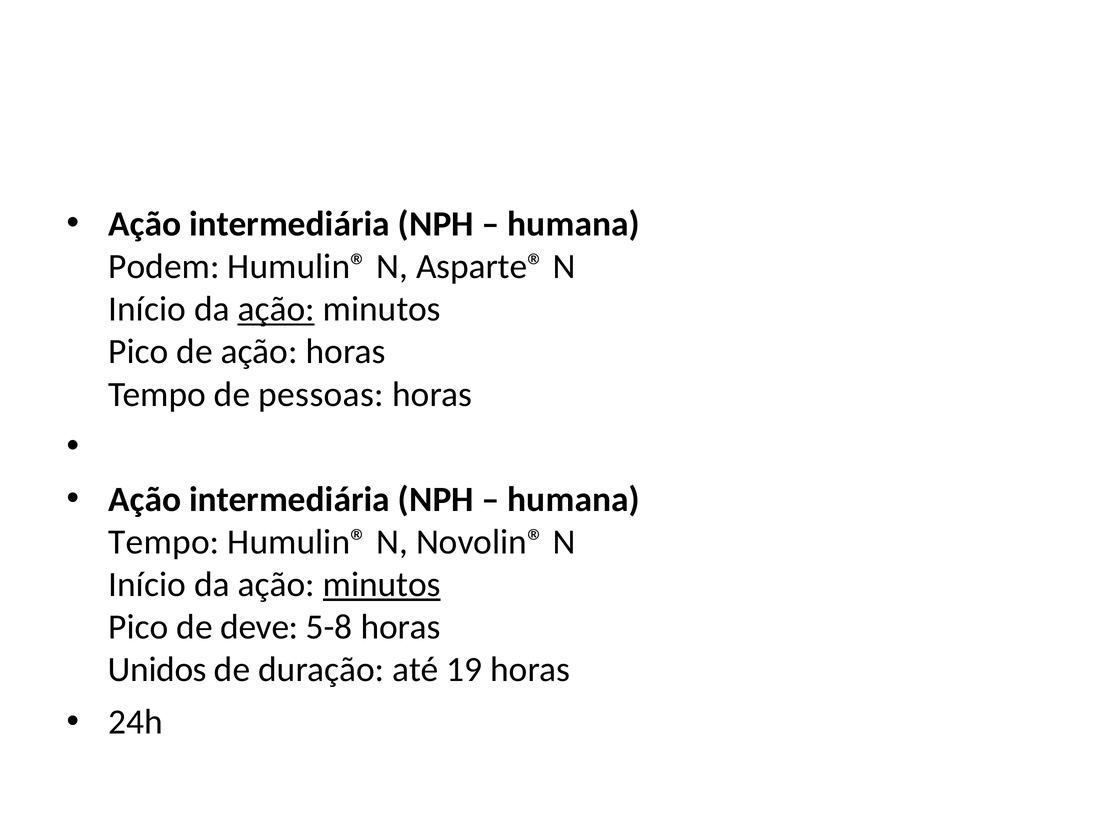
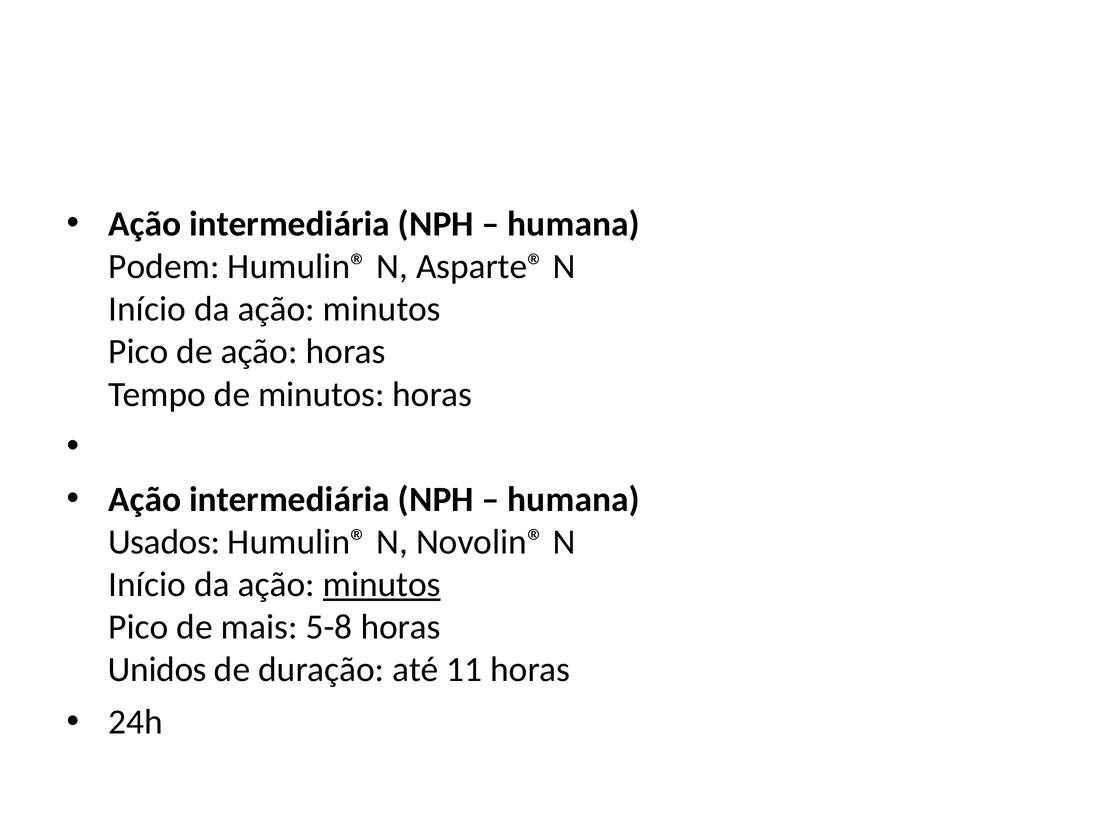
ação underline: present -> none (276, 309)
de pessoas: pessoas -> minutos (321, 394)
Tempo: Tempo -> Usados (164, 542)
deve: deve -> mais (259, 627)
19: 19 -> 11 (464, 670)
